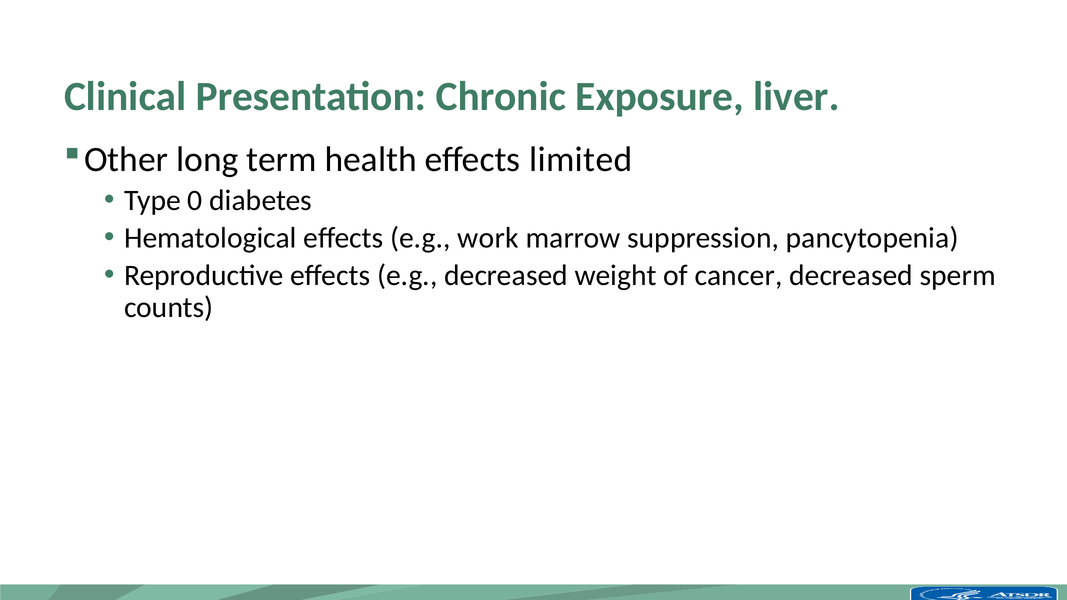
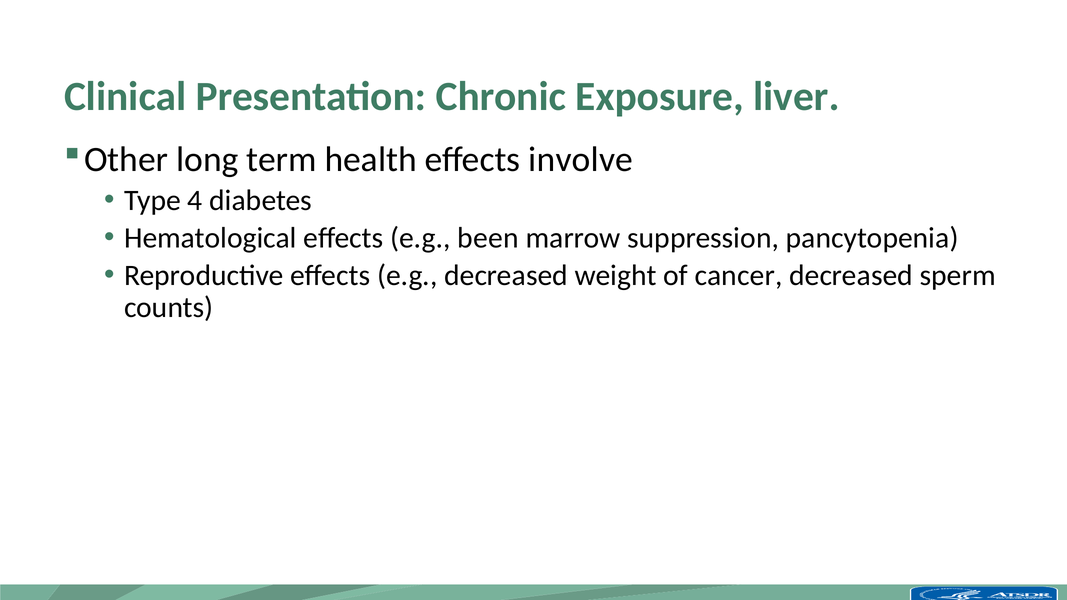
limited: limited -> involve (581, 160)
0: 0 -> 4 (195, 200)
work: work -> been (488, 238)
